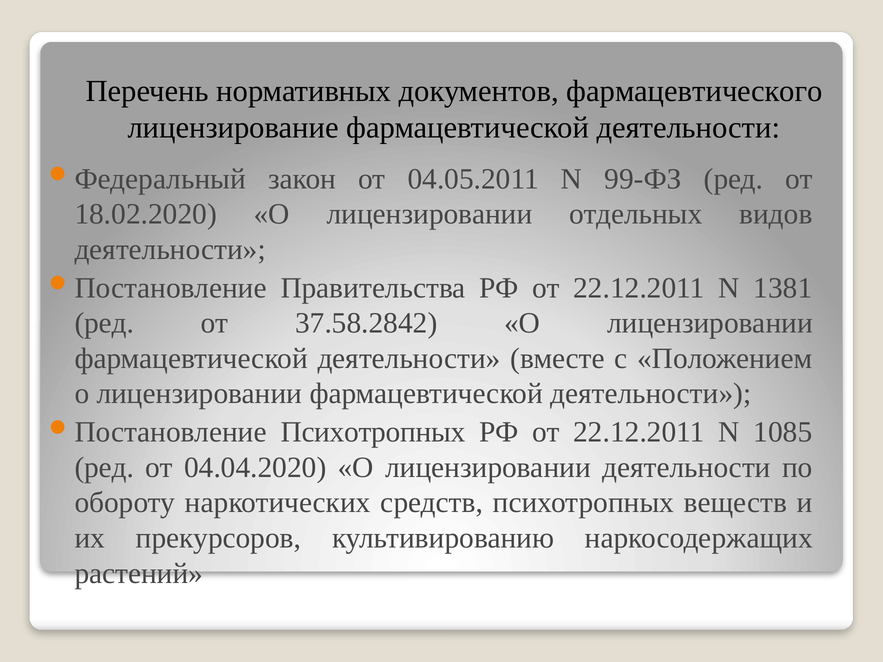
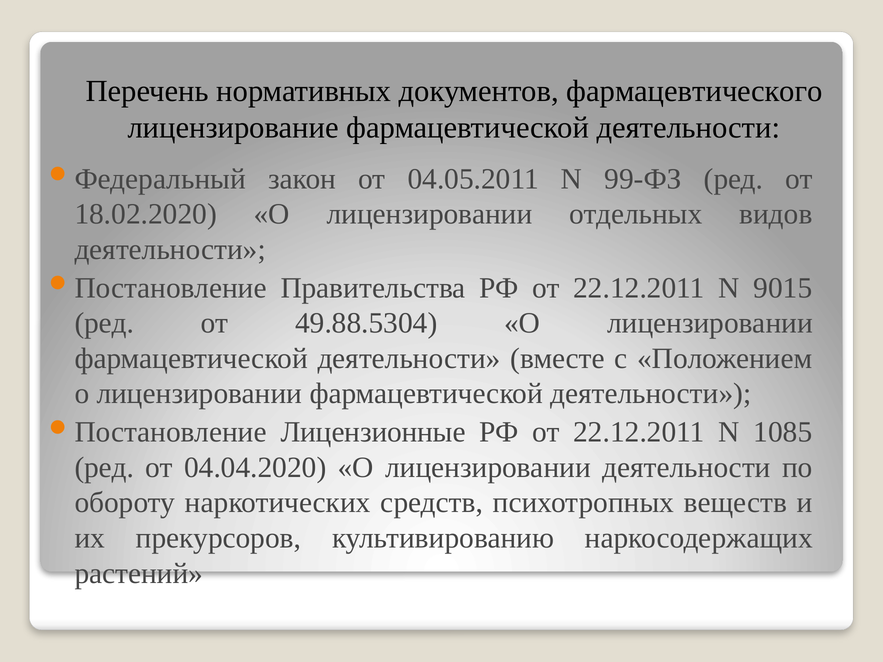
1381: 1381 -> 9015 (783, 288)
37.58.2842: 37.58.2842 -> 49.88.5304 (366, 323)
Психотропных: Психотропных -> Лицензионные (373, 432)
